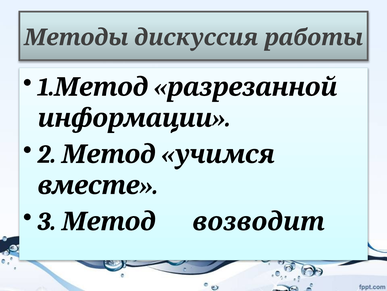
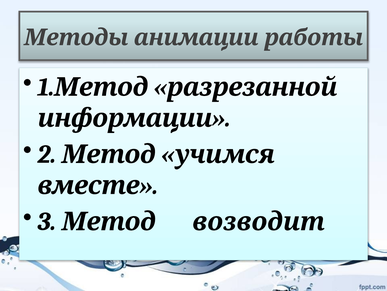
дискуссия: дискуссия -> анимации (196, 37)
